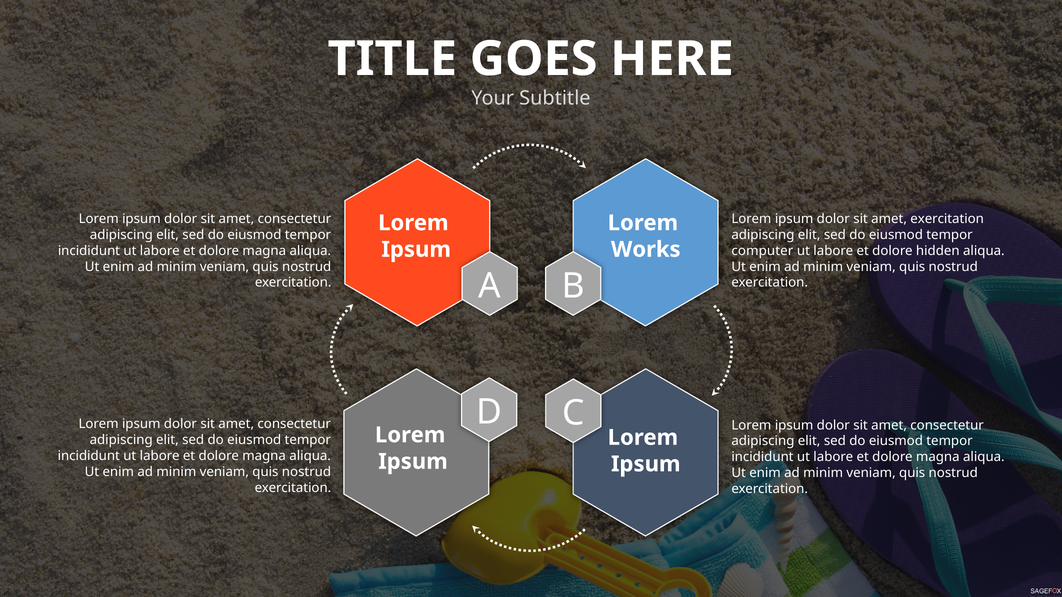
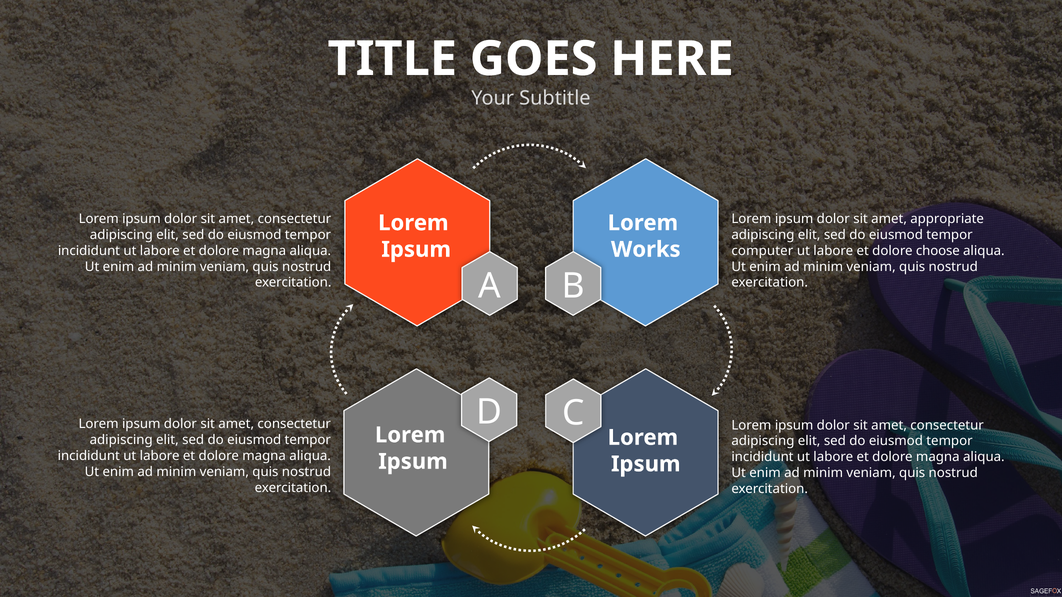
amet exercitation: exercitation -> appropriate (947, 219)
hidden: hidden -> choose (938, 251)
